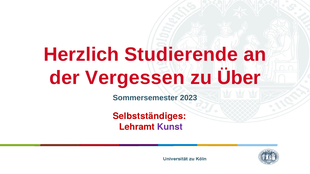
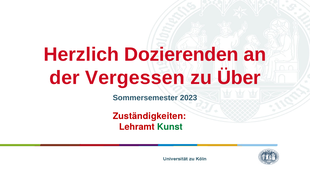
Studierende: Studierende -> Dozierenden (181, 55)
Selbstständiges: Selbstständiges -> Zuständigkeiten (149, 116)
Kunst colour: purple -> green (170, 127)
